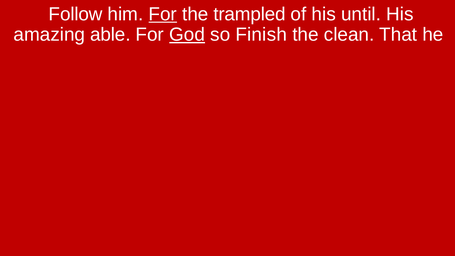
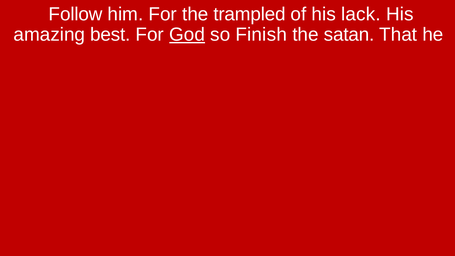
For underline: present -> none (163, 14)
until: until -> lack (361, 14)
able: able -> best (110, 35)
clean: clean -> satan (349, 35)
